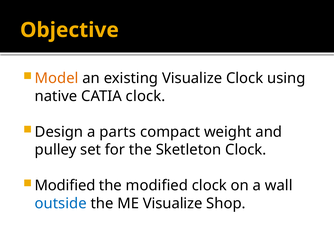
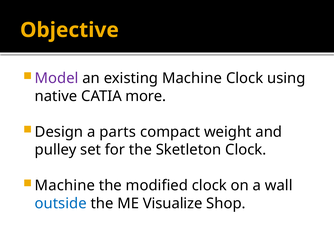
Model colour: orange -> purple (57, 78)
existing Visualize: Visualize -> Machine (192, 78)
CATIA clock: clock -> more (146, 96)
Modified: Modified -> Machine (65, 185)
